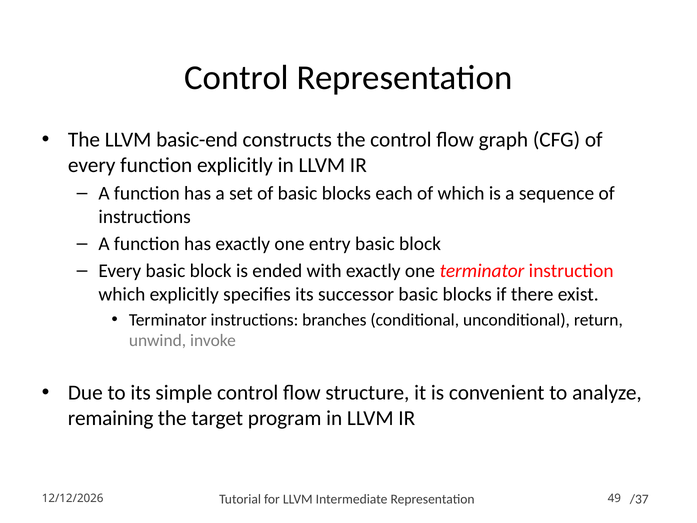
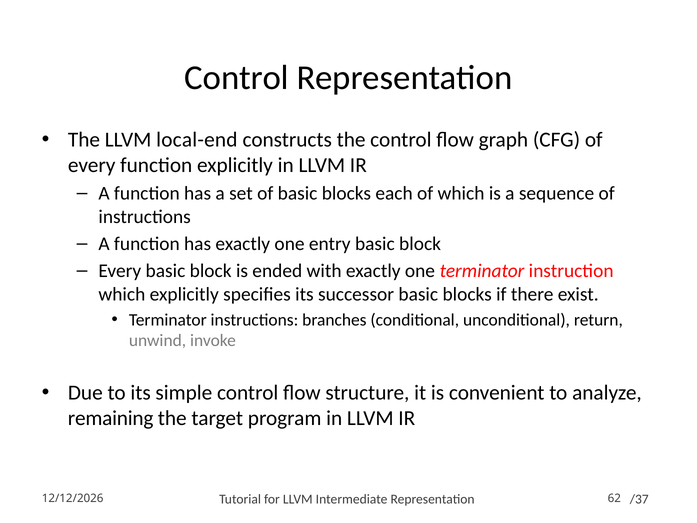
basic-end: basic-end -> local-end (197, 140)
49: 49 -> 62 (614, 498)
